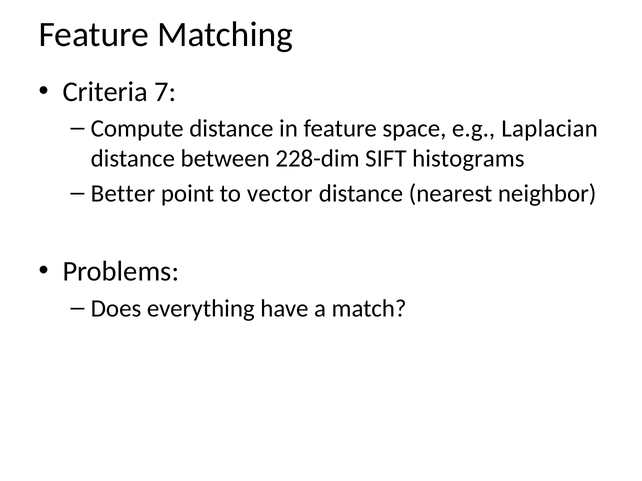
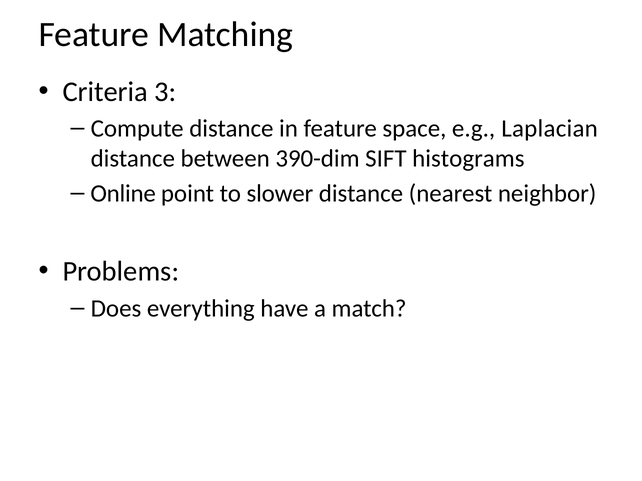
7: 7 -> 3 (165, 92)
228-dim: 228-dim -> 390-dim (317, 159)
Better: Better -> Online (123, 194)
vector: vector -> slower (280, 194)
